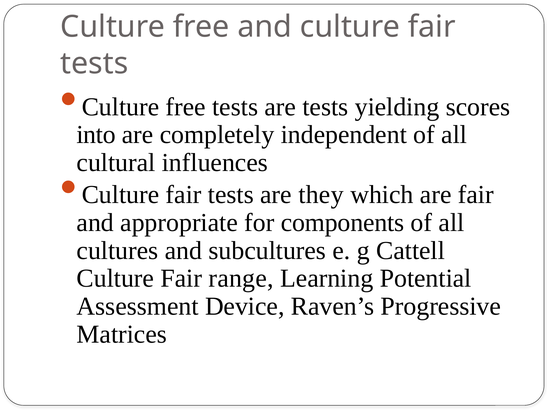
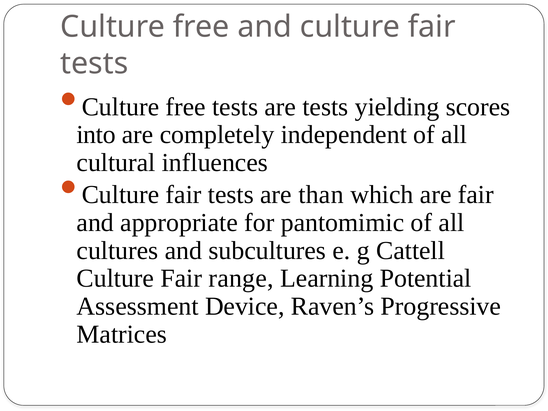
they: they -> than (321, 195)
components: components -> pantomimic (342, 223)
